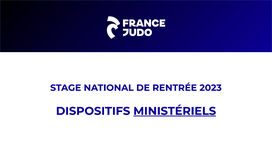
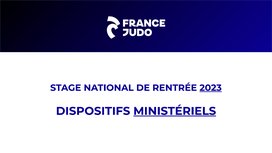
2023 underline: none -> present (211, 88)
